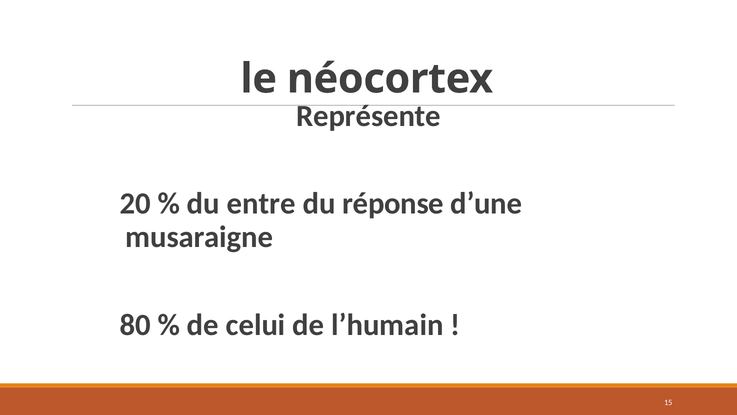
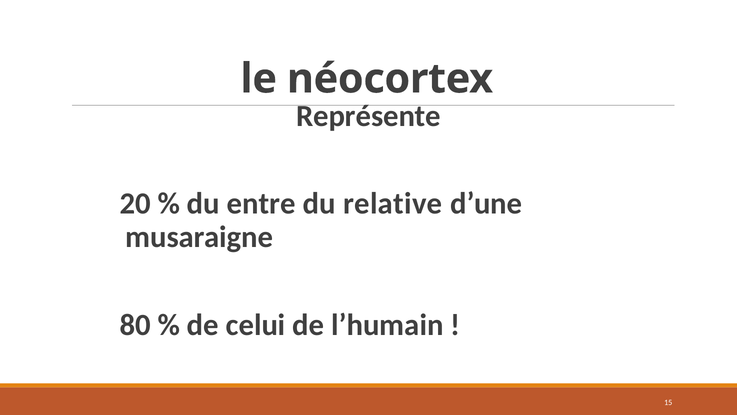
réponse: réponse -> relative (393, 204)
